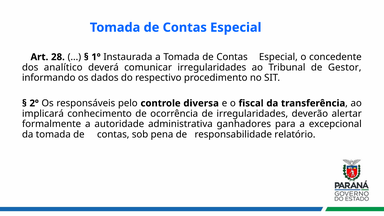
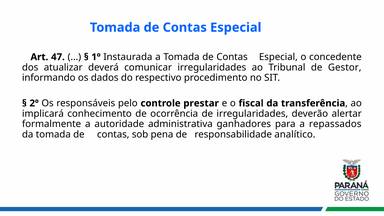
28: 28 -> 47 (58, 57)
analítico: analítico -> atualizar (63, 67)
diversa: diversa -> prestar (201, 103)
excepcional: excepcional -> repassados (335, 124)
relatório: relatório -> analítico (295, 134)
